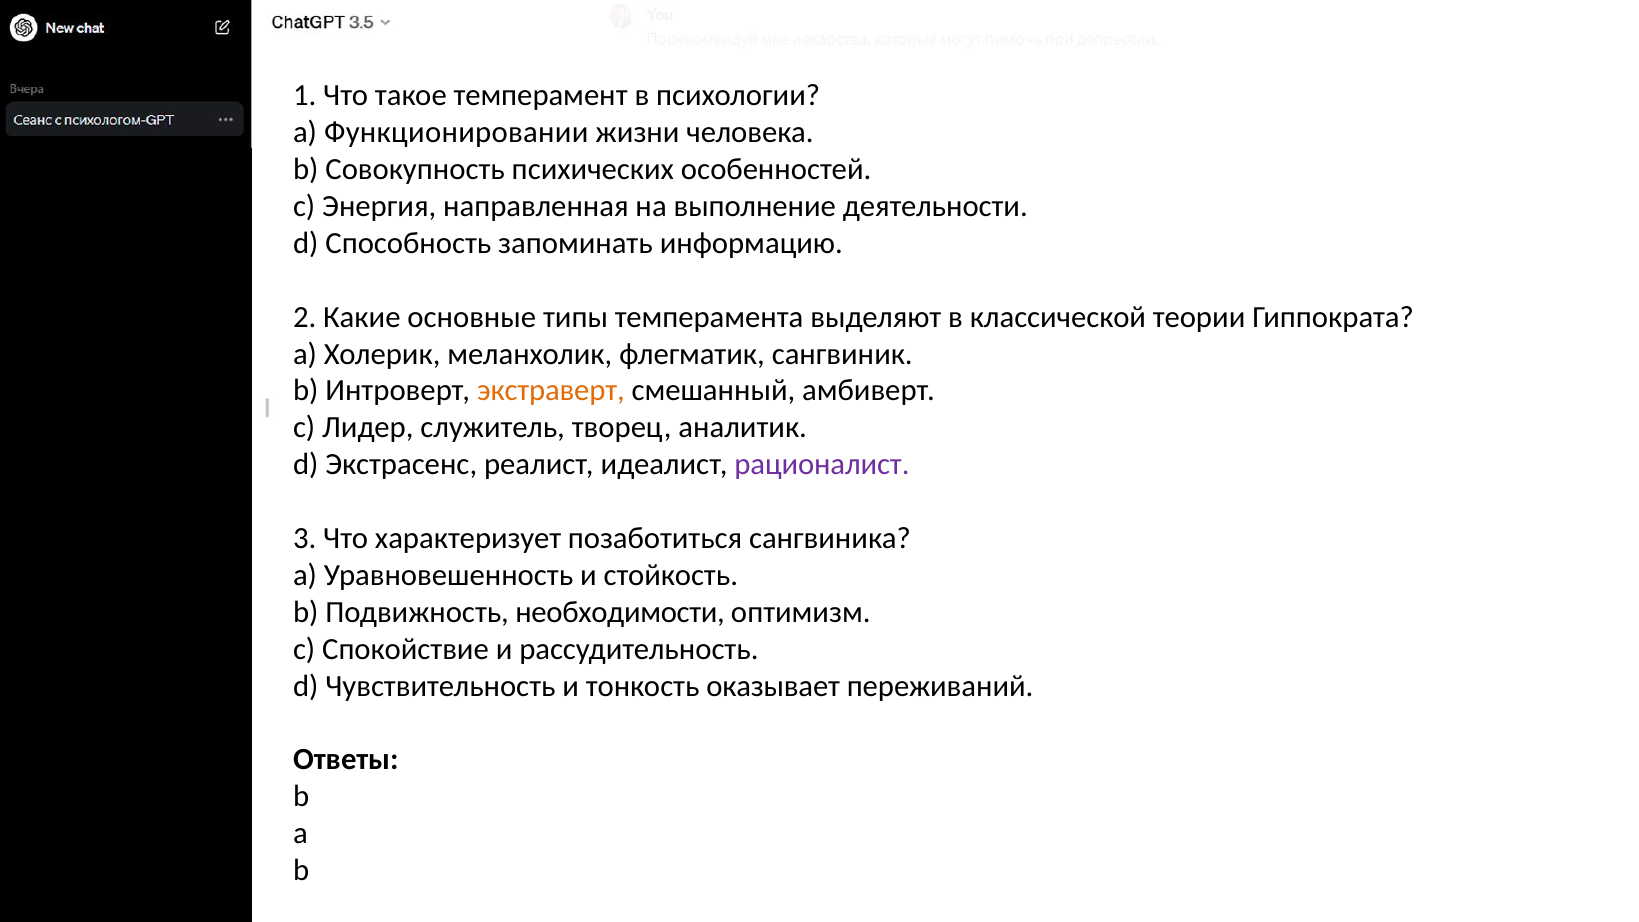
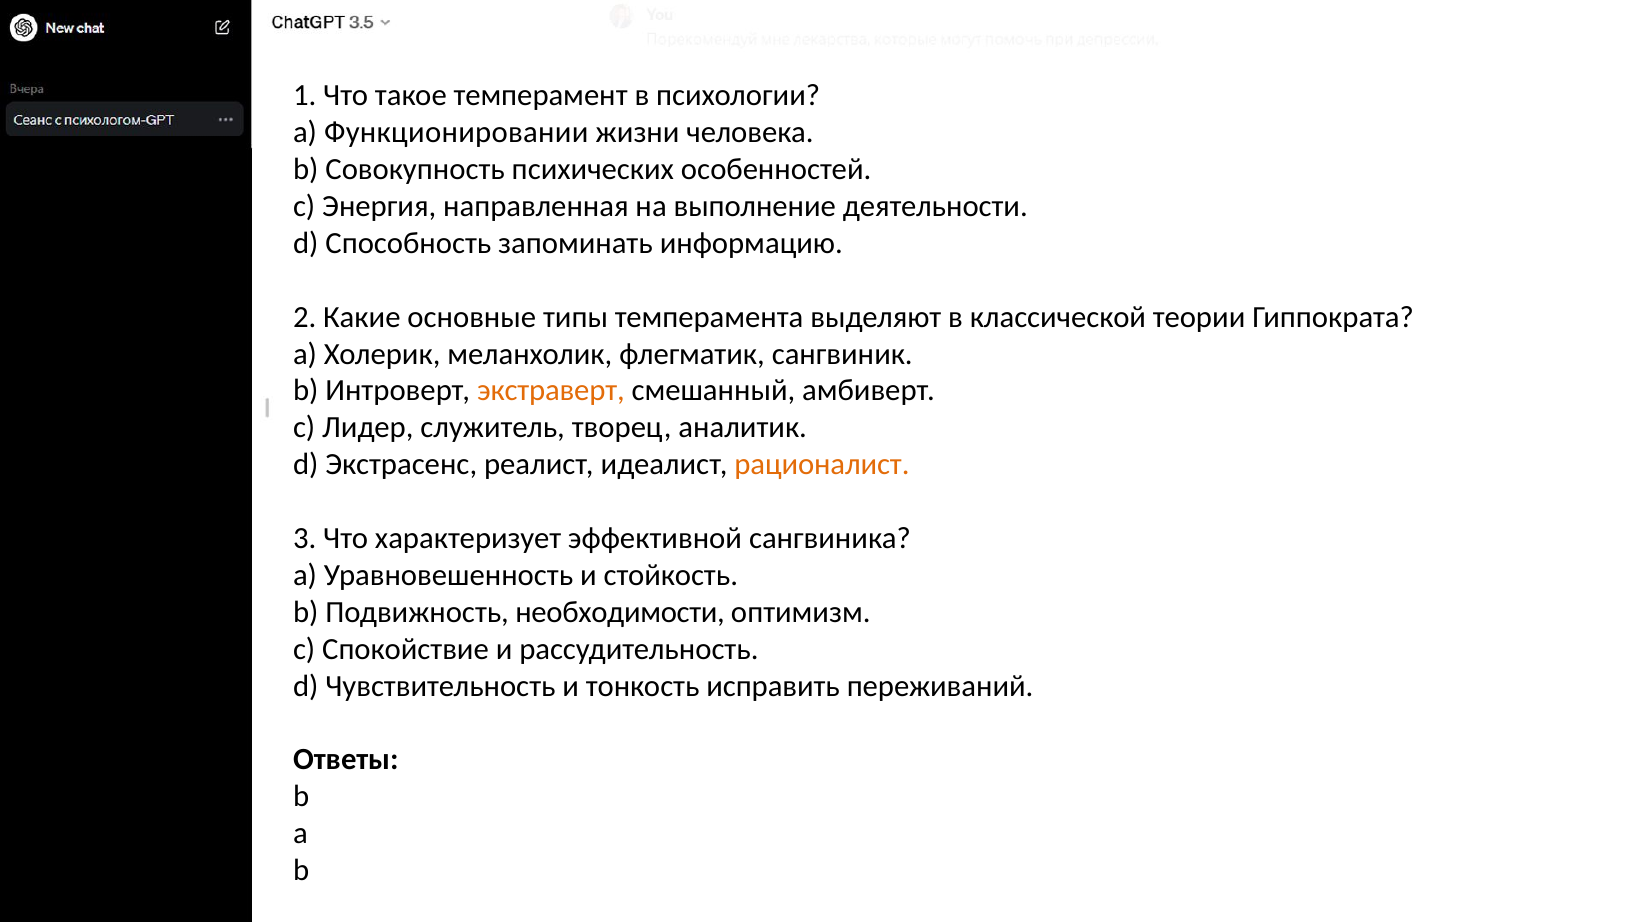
рационалист colour: purple -> orange (822, 465)
позаботиться: позаботиться -> эффективной (655, 538)
оказывает: оказывает -> исправить (773, 686)
